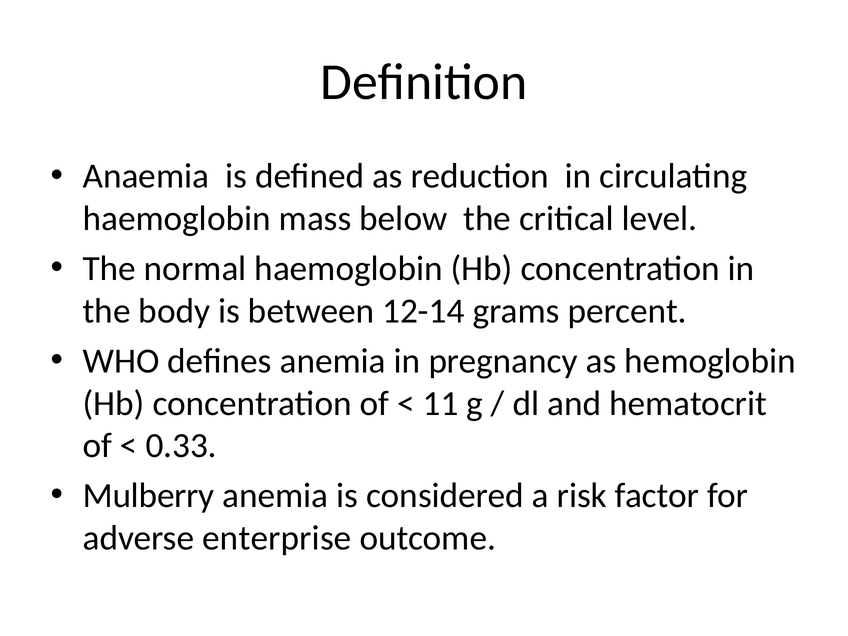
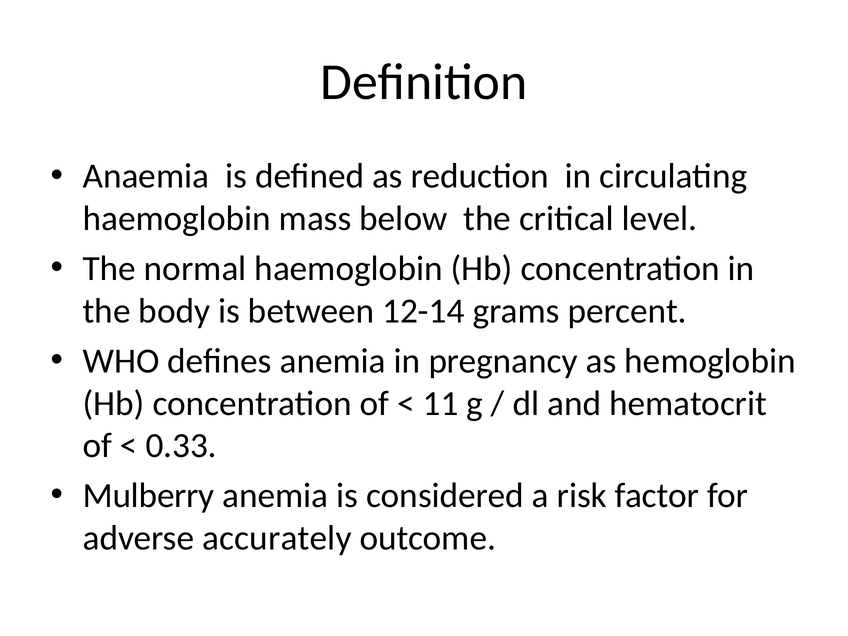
enterprise: enterprise -> accurately (277, 538)
